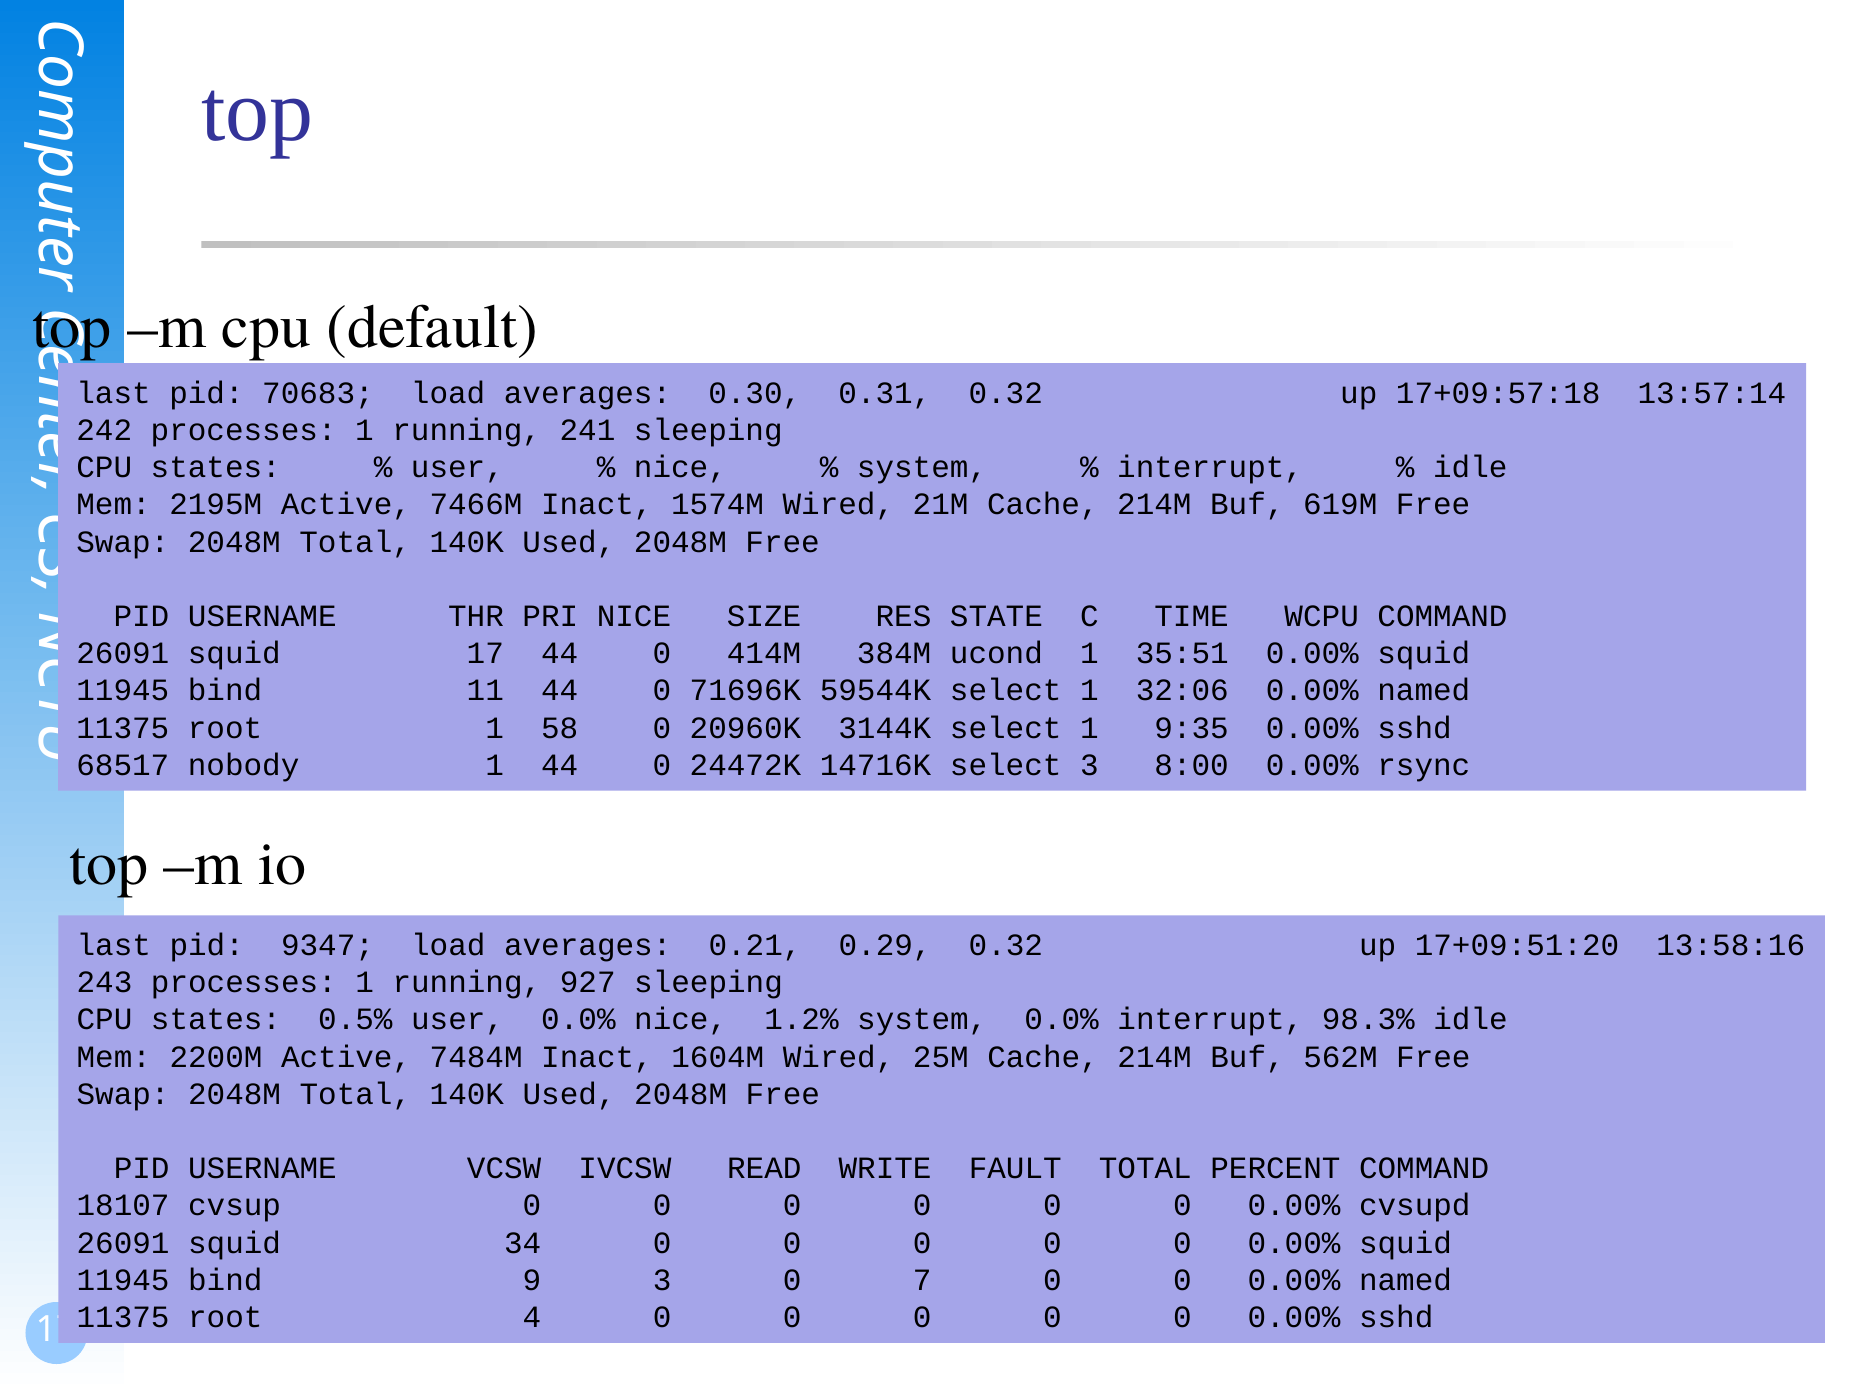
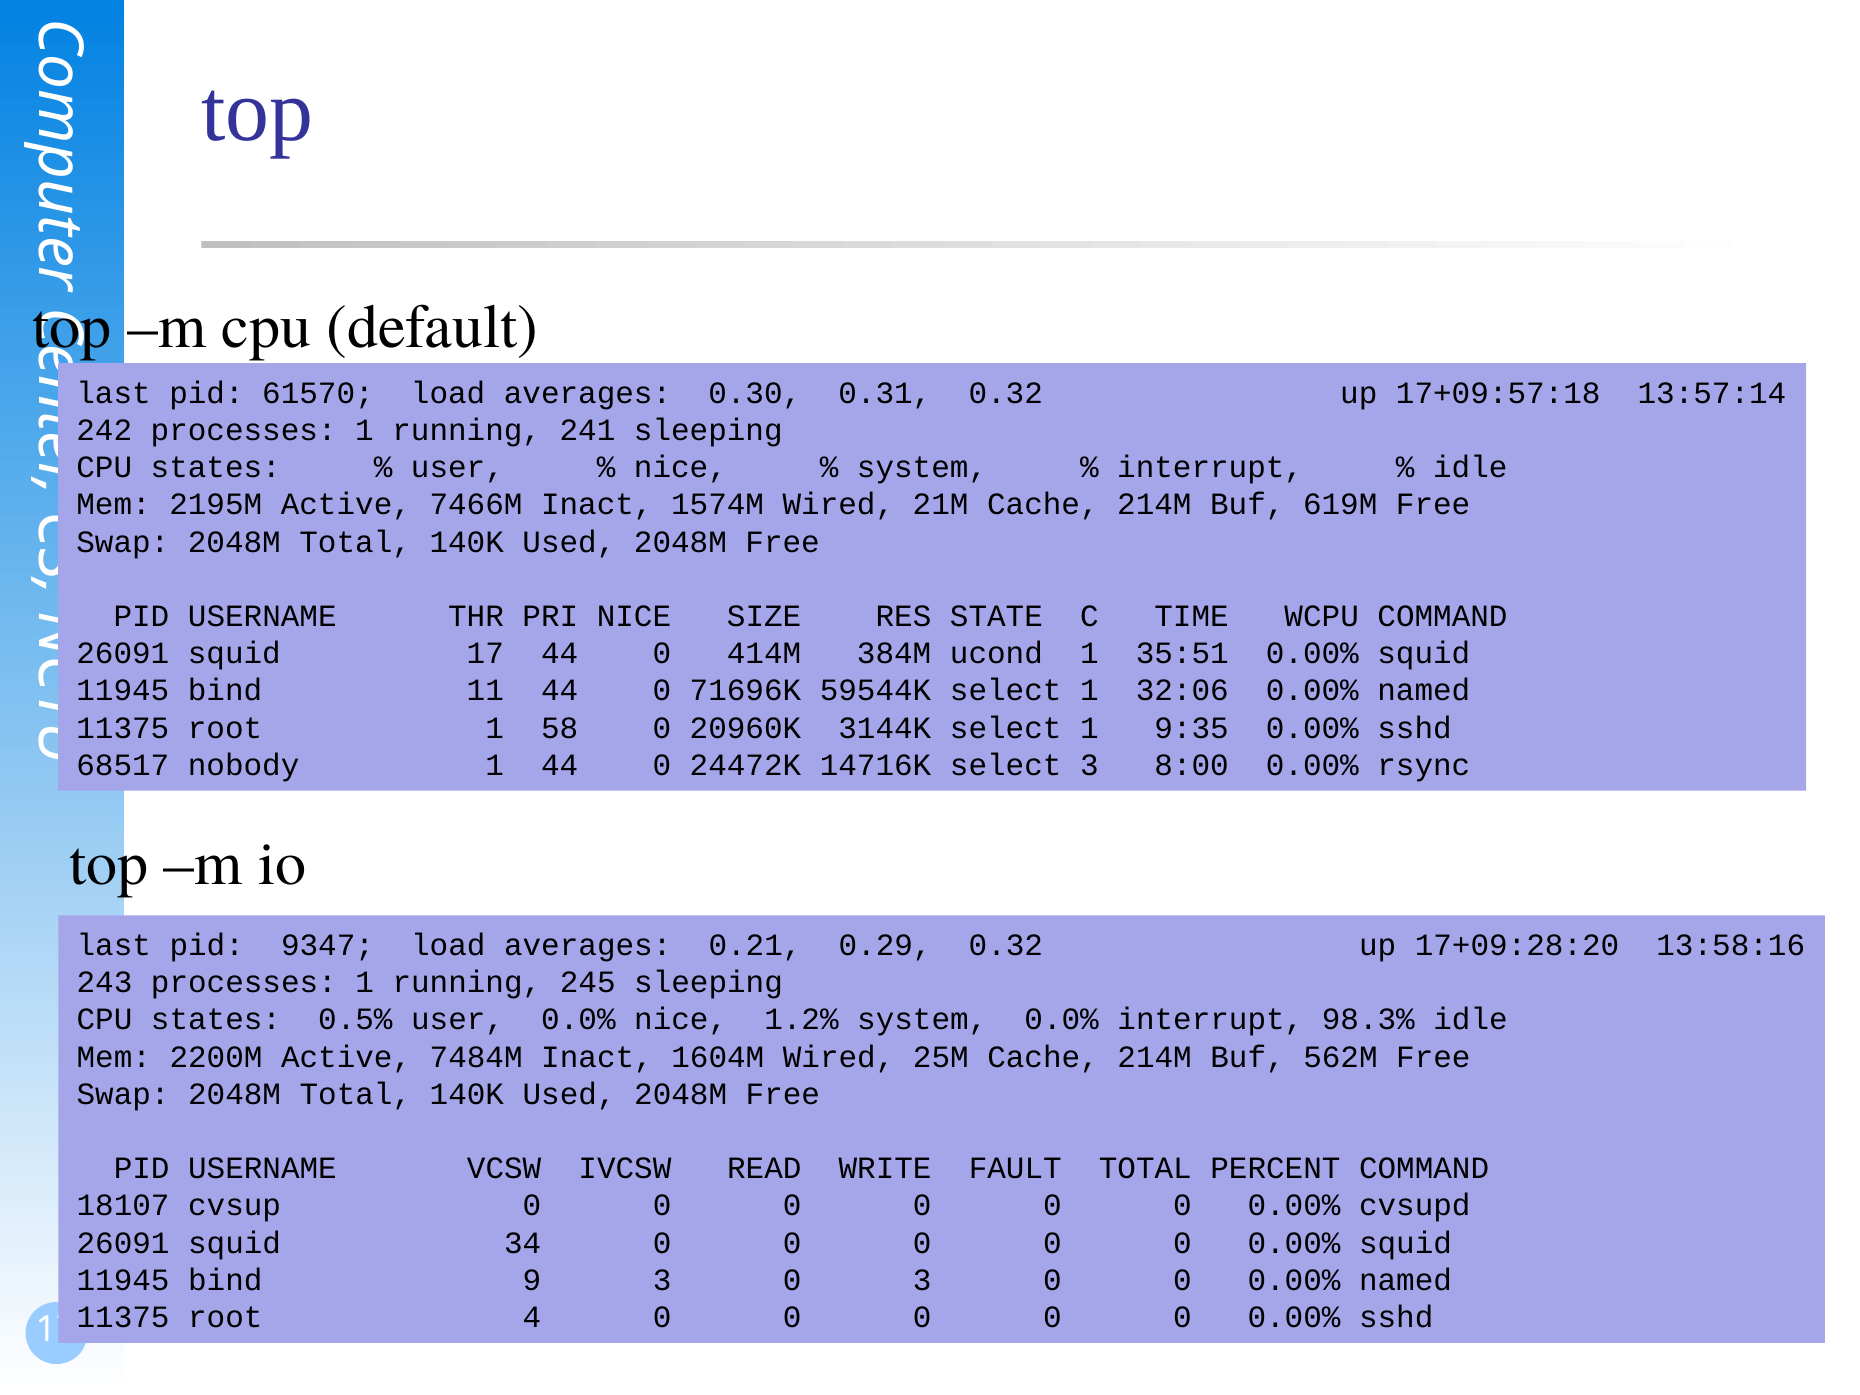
70683: 70683 -> 61570 (318, 393)
17+09:51:20: 17+09:51:20 -> 17+09:28:20 (1517, 945)
927: 927 -> 245 (588, 983)
0 7: 7 -> 3 (922, 1280)
